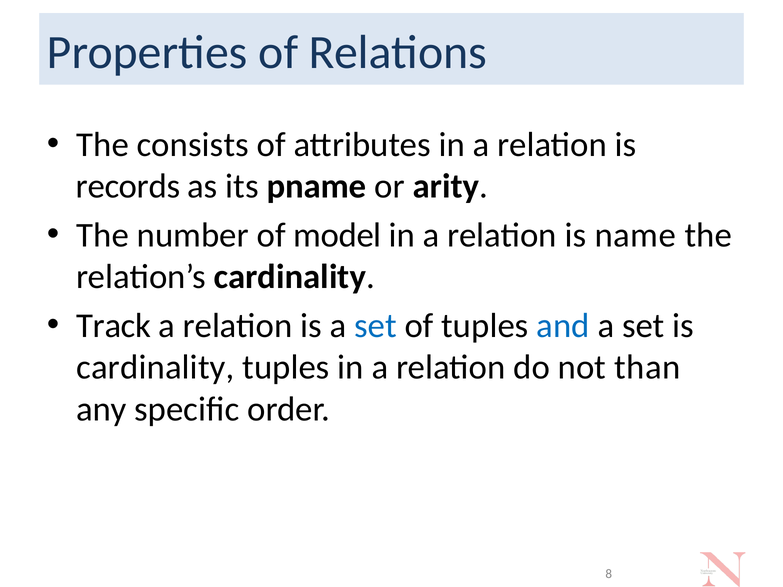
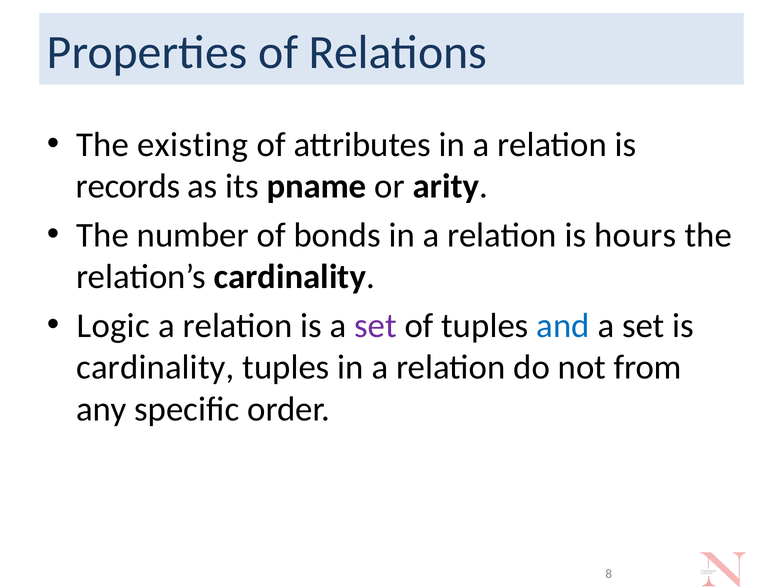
consists: consists -> existing (193, 145)
model: model -> bonds (337, 235)
name: name -> hours (635, 235)
Track: Track -> Logic (113, 326)
set colour: blue -> purple (376, 326)
than: than -> from (648, 367)
